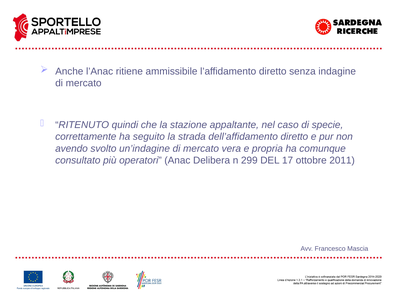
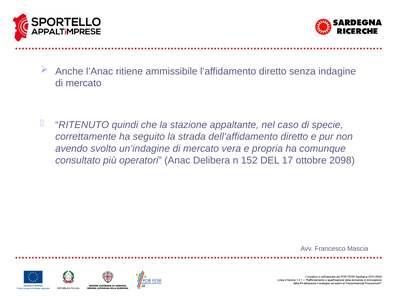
299: 299 -> 152 (249, 161)
2011: 2011 -> 2098 (342, 161)
